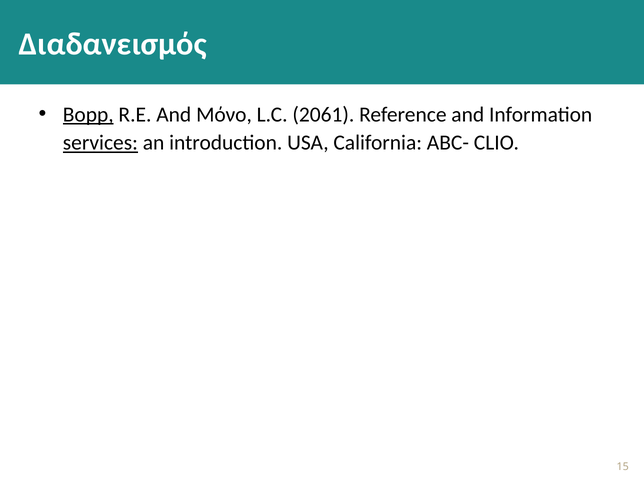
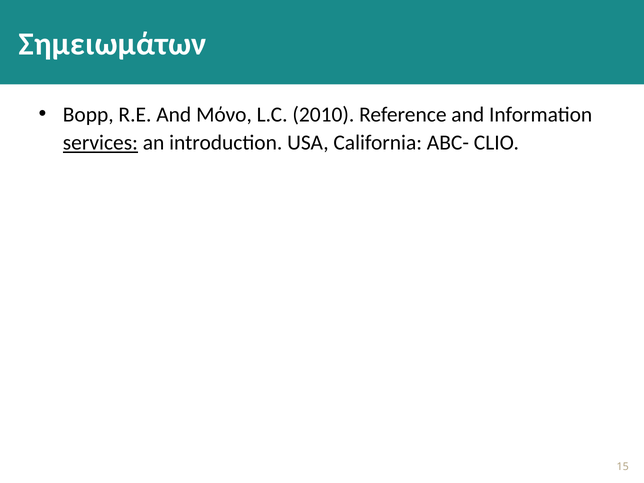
Διαδανεισμός: Διαδανεισμός -> Σημειωμάτων (113, 44)
Bopp underline: present -> none (88, 115)
2061: 2061 -> 2010 (323, 115)
